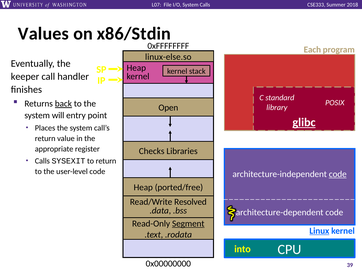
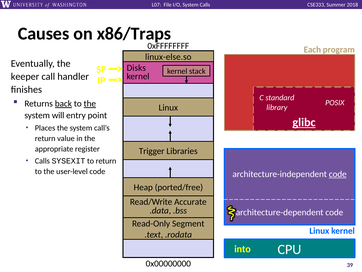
Values: Values -> Causes (44, 34)
x86/Stdin: x86/Stdin -> x86/Traps (134, 34)
Heap: Heap -> Disks (136, 68)
the underline: none -> present (90, 104)
Open: Open -> Linux (168, 107)
Checks: Checks -> Trigger (152, 151)
Resolved: Resolved -> Accurate (190, 202)
Segment underline: present -> none (188, 223)
Linux underline: present -> none (319, 230)
